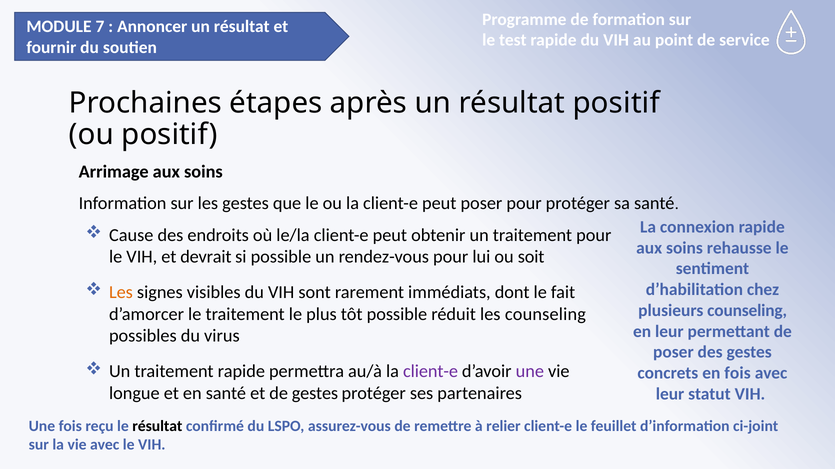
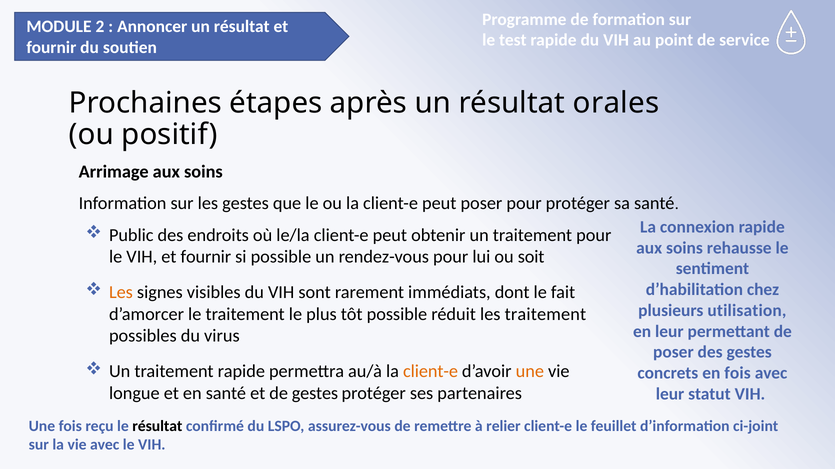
7: 7 -> 2 (100, 27)
résultat positif: positif -> orales (616, 103)
Cause: Cause -> Public (131, 235)
VIH et devrait: devrait -> fournir (206, 257)
plusieurs counseling: counseling -> utilisation (747, 311)
les counseling: counseling -> traitement (545, 315)
client-e colour: purple -> orange (431, 372)
une colour: purple -> orange (530, 372)
